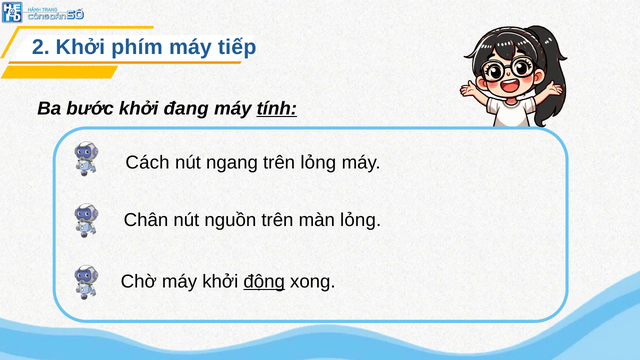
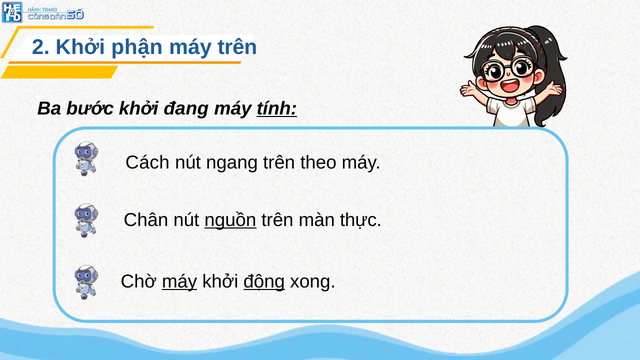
phím: phím -> phận (137, 47)
máy tiếp: tiếp -> trên (237, 47)
trên lỏng: lỏng -> theo (318, 162)
nguồn underline: none -> present (230, 220)
màn lỏng: lỏng -> thực (361, 220)
máy underline: none -> present (180, 282)
